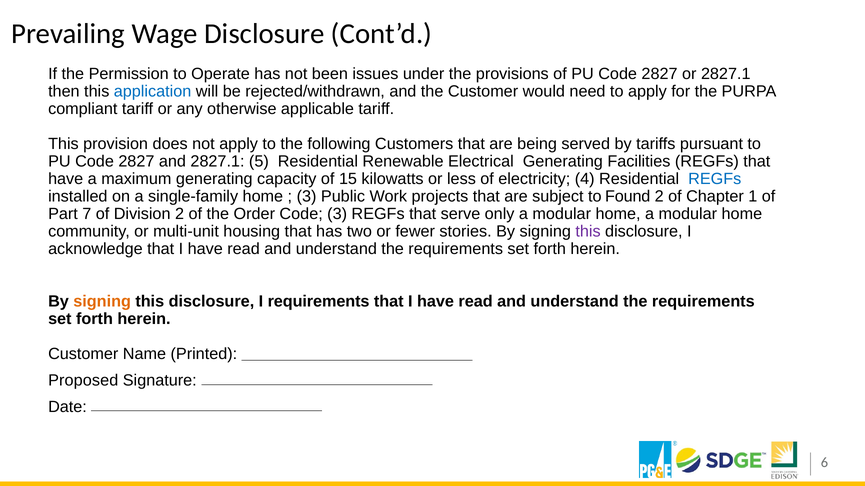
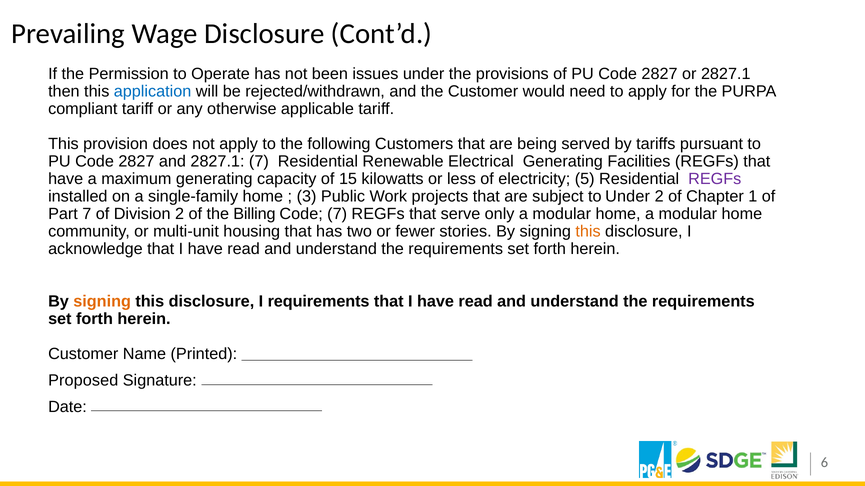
2827.1 5: 5 -> 7 (259, 161)
4: 4 -> 5 (585, 179)
REGFs colour: blue -> purple (715, 179)
to Found: Found -> Under (628, 196)
Order: Order -> Billing (254, 214)
Code 3: 3 -> 7 (337, 214)
this colour: purple -> orange (588, 232)
